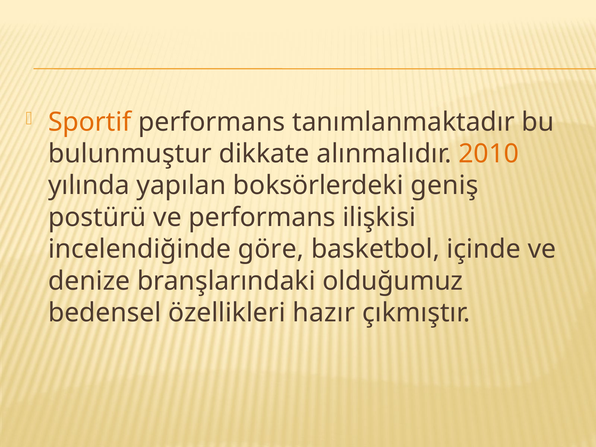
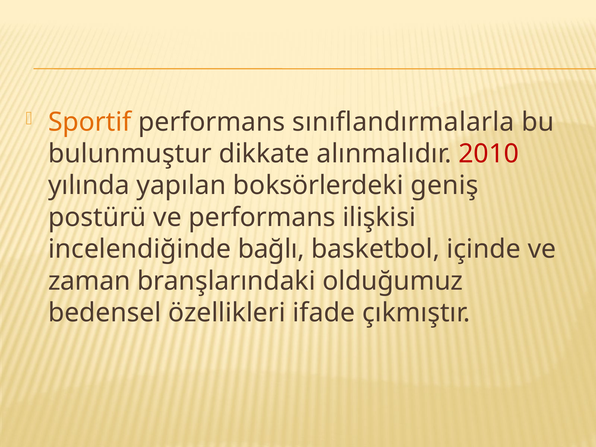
tanımlanmaktadır: tanımlanmaktadır -> sınıflandırmalarla (403, 122)
2010 colour: orange -> red (489, 154)
göre: göre -> bağlı (271, 249)
denize: denize -> zaman (89, 281)
hazır: hazır -> ifade (324, 313)
